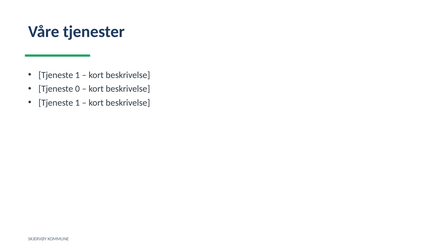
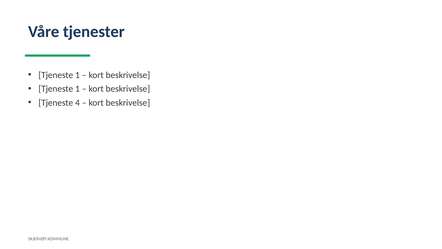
0: 0 -> 1 (77, 89)
1: 1 -> 4 (77, 103)
